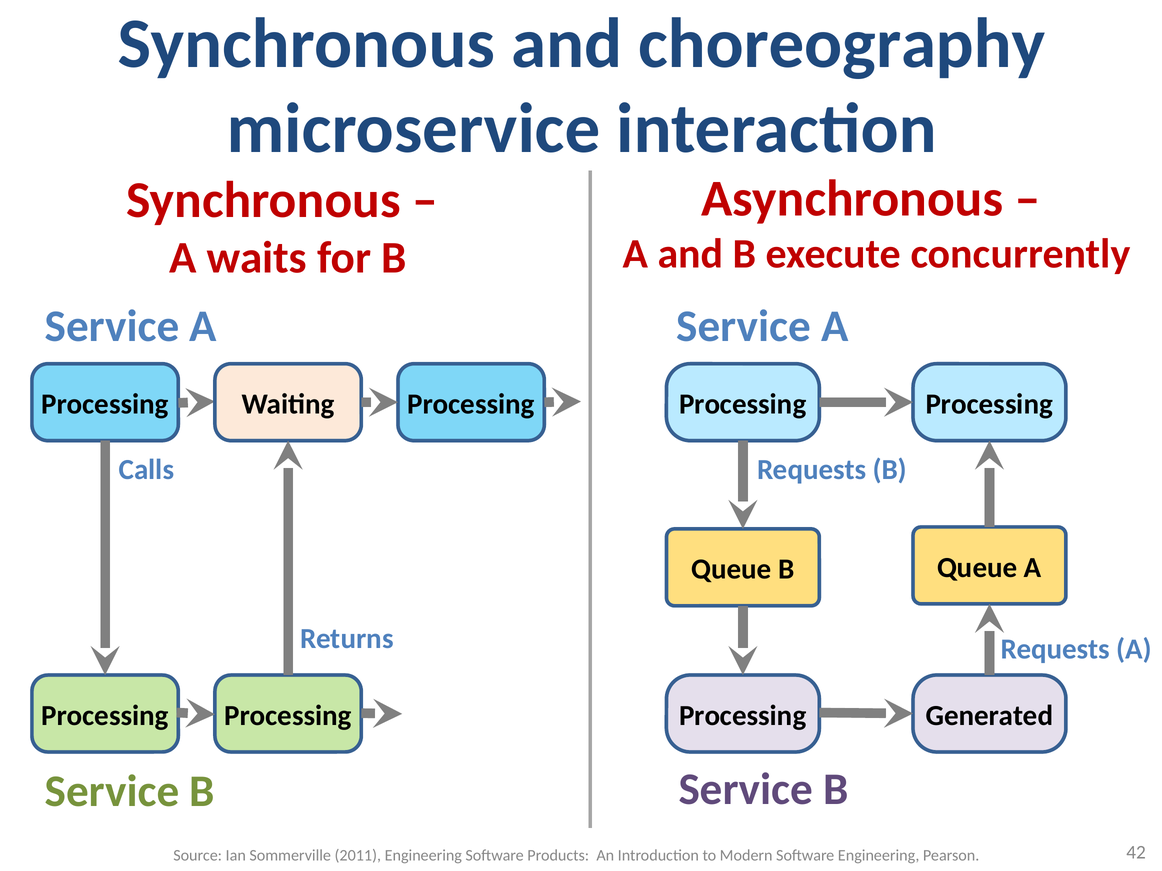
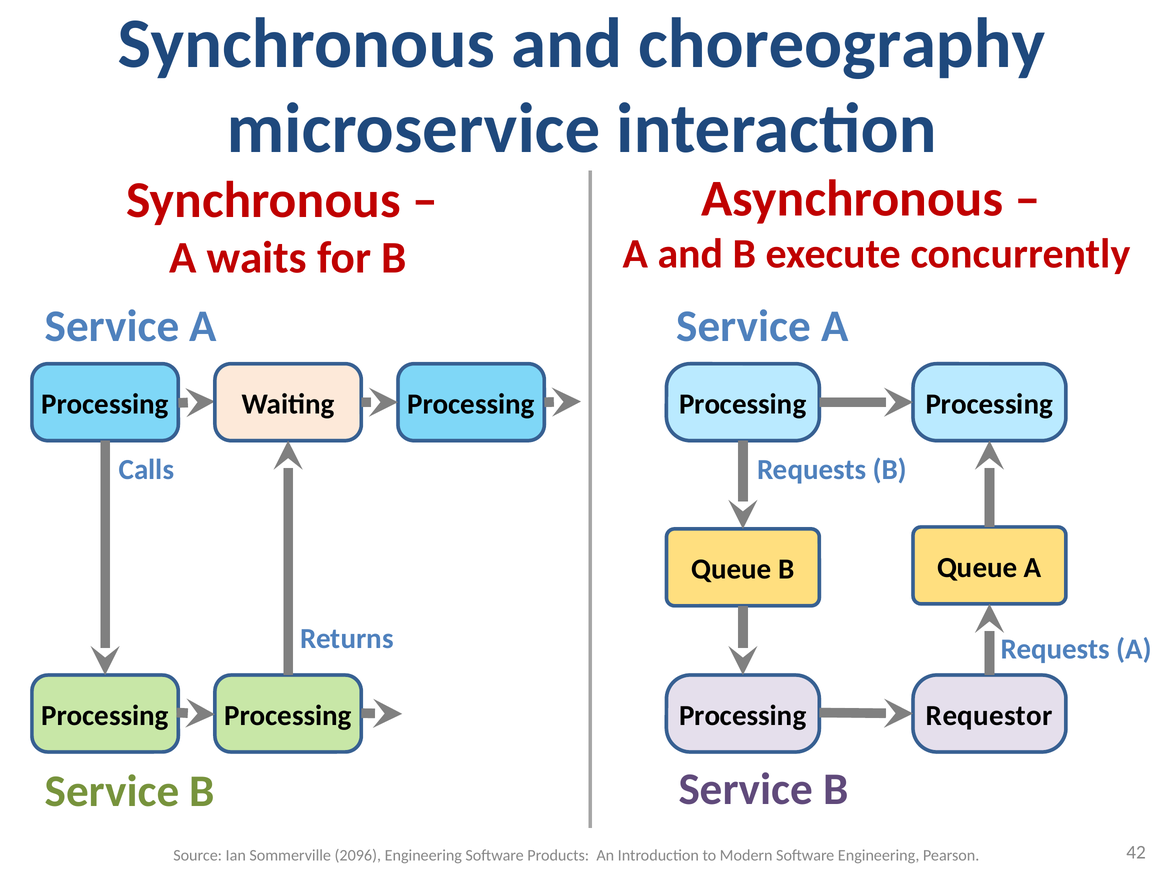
Generated: Generated -> Requestor (989, 716)
2011: 2011 -> 2096 (358, 856)
